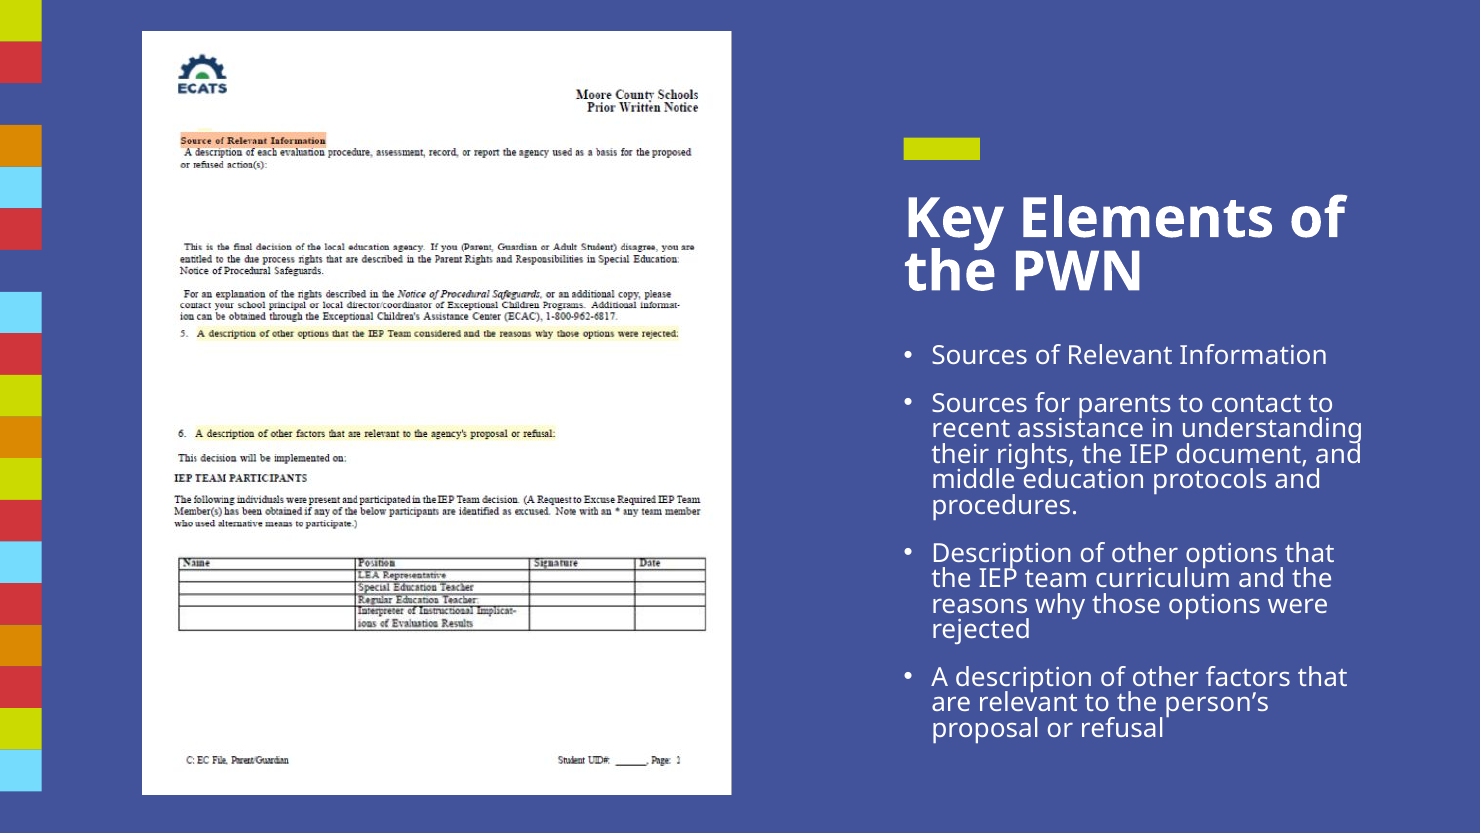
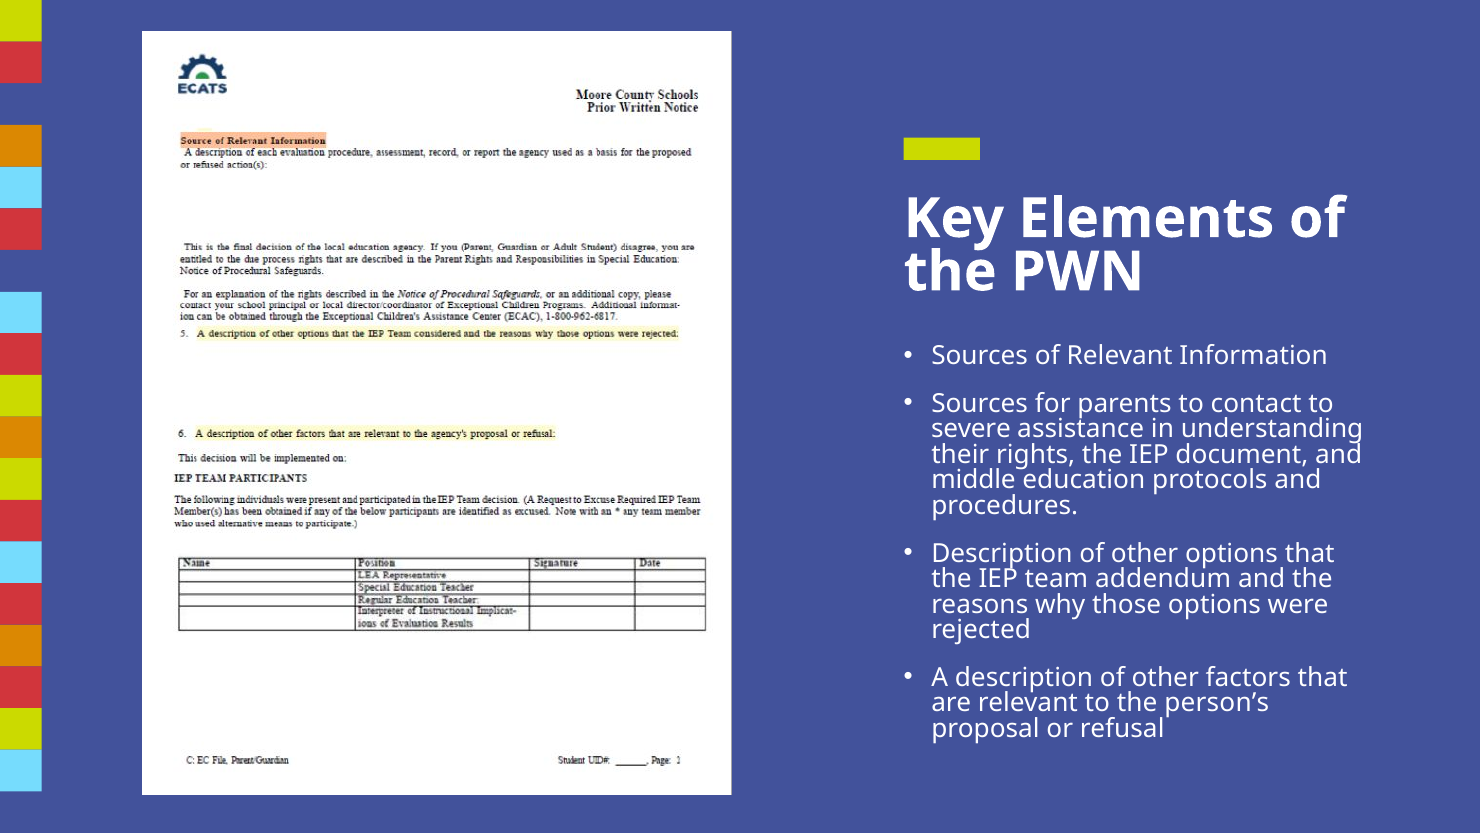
recent: recent -> severe (971, 429)
curriculum: curriculum -> addendum (1163, 579)
